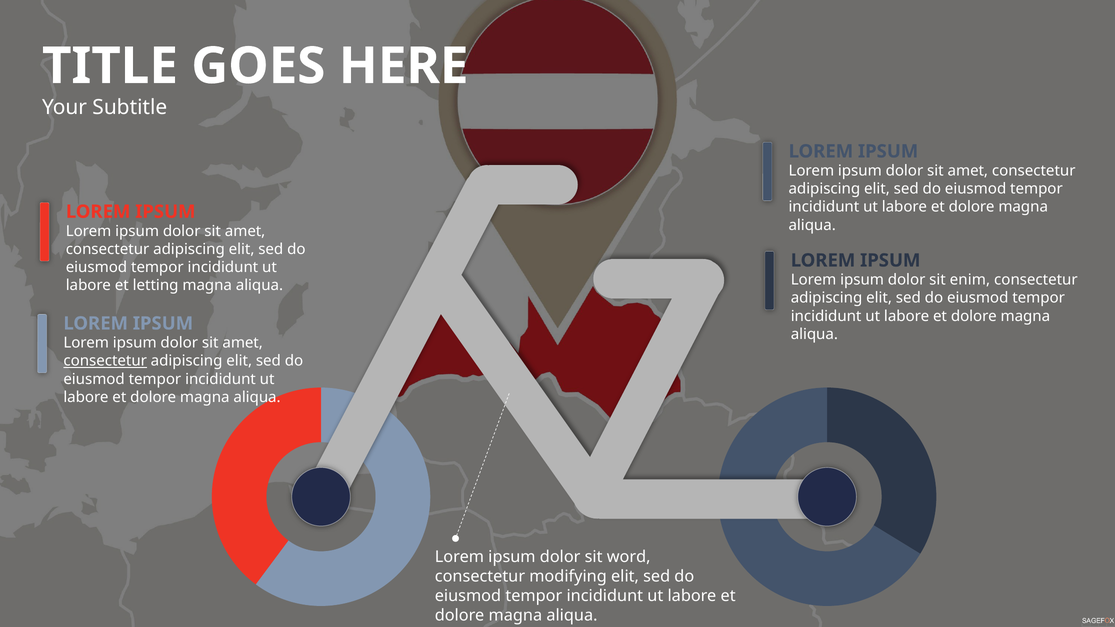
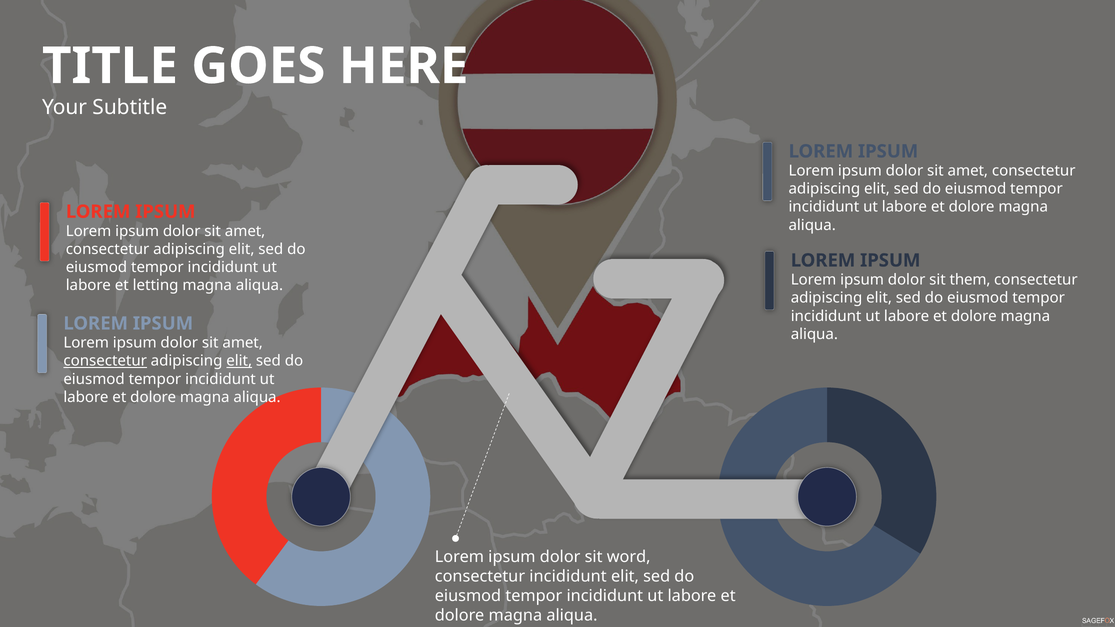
enim: enim -> them (970, 280)
elit underline: none -> present (239, 361)
consectetur modifying: modifying -> incididunt (568, 576)
